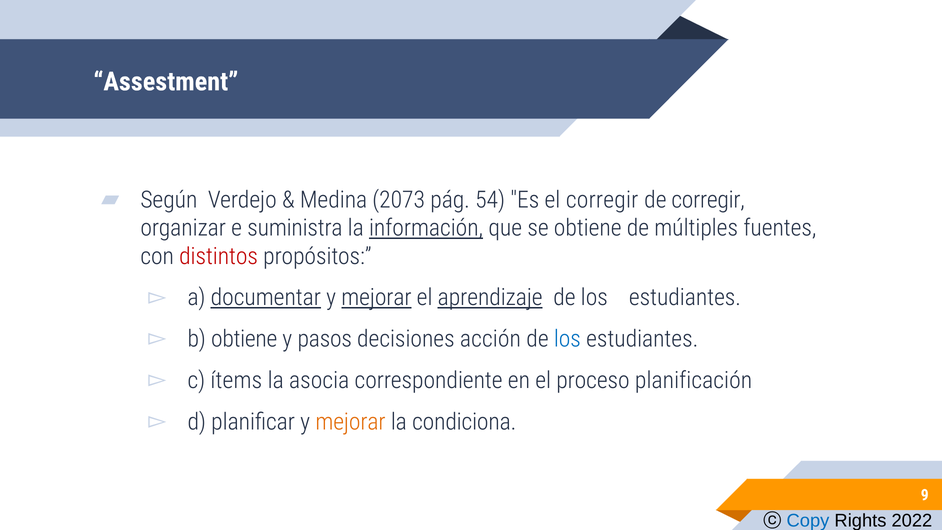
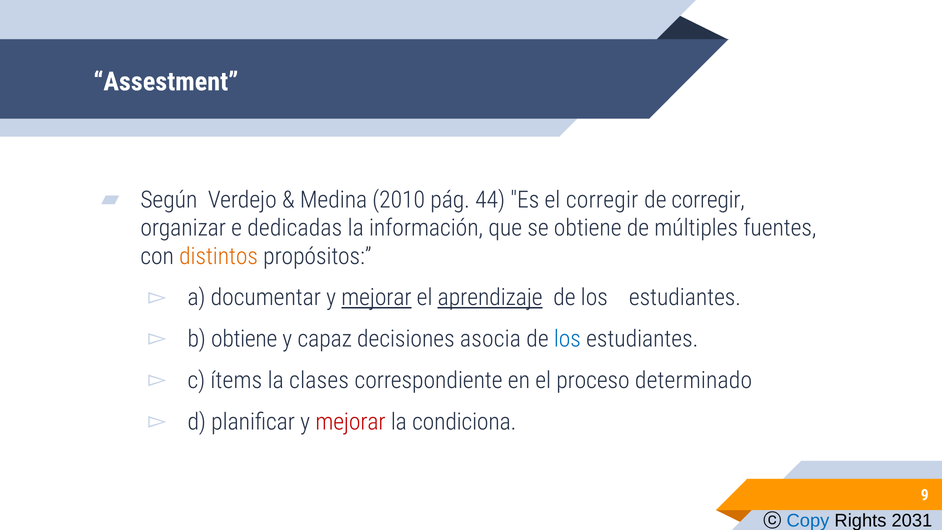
2073: 2073 -> 2010 (399, 200)
54: 54 -> 44 (490, 200)
suministra: suministra -> dedicadas (295, 228)
información underline: present -> none (426, 228)
distintos colour: red -> orange (219, 256)
documentar underline: present -> none (266, 298)
pasos: pasos -> capaz (325, 339)
acción: acción -> asocia (490, 339)
asocia: asocia -> clases (319, 380)
planificación: planificación -> determinado (694, 380)
mejorar colour: orange -> red (350, 422)
2022: 2022 -> 2031 (912, 521)
